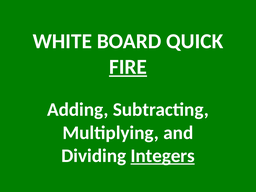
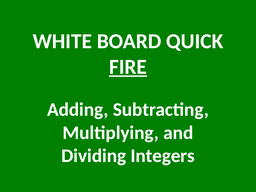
Integers underline: present -> none (163, 156)
